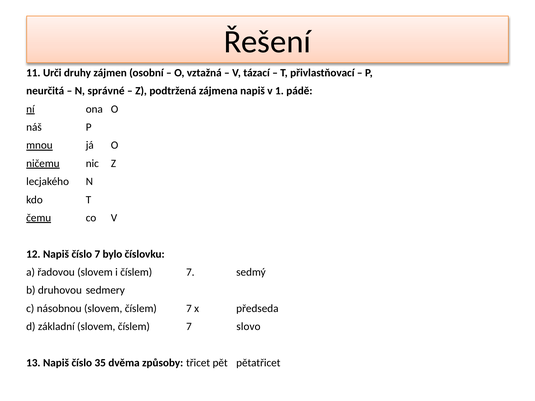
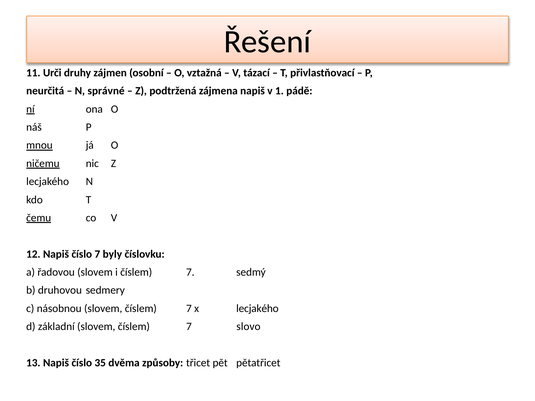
bylo: bylo -> byly (112, 254)
x předseda: předseda -> lecjakého (257, 309)
